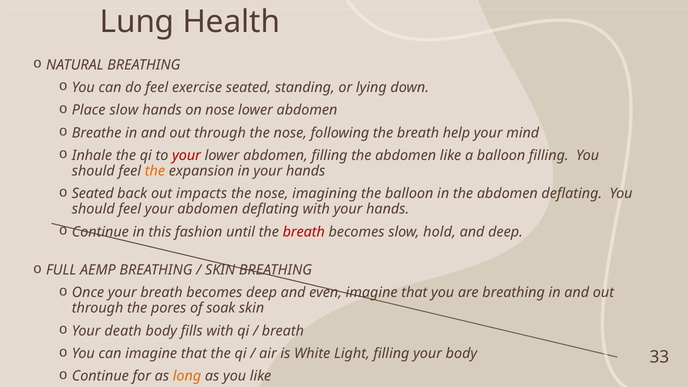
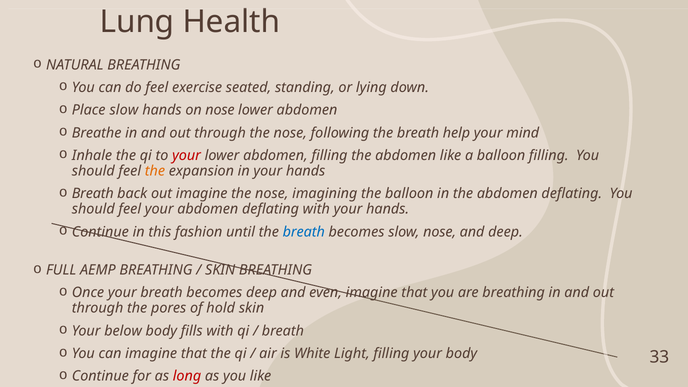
Seated: Seated -> Breath (93, 194)
out impacts: impacts -> imagine (202, 194)
breath colour: red -> blue (304, 232)
slow hold: hold -> nose (440, 232)
soak: soak -> hold (221, 308)
death: death -> below (123, 331)
long colour: orange -> red (187, 376)
